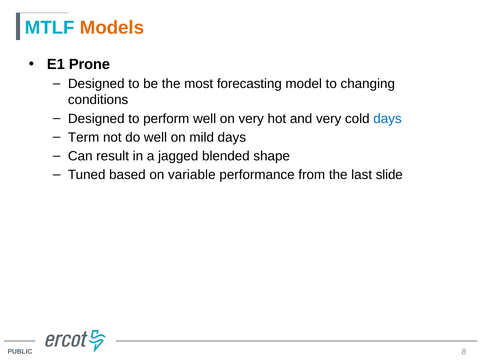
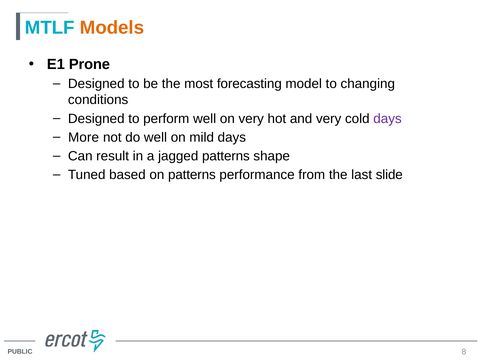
days colour: blue -> purple (387, 119)
Term: Term -> More (84, 138)
jagged blended: blended -> patterns (226, 156)
on variable: variable -> patterns (192, 175)
